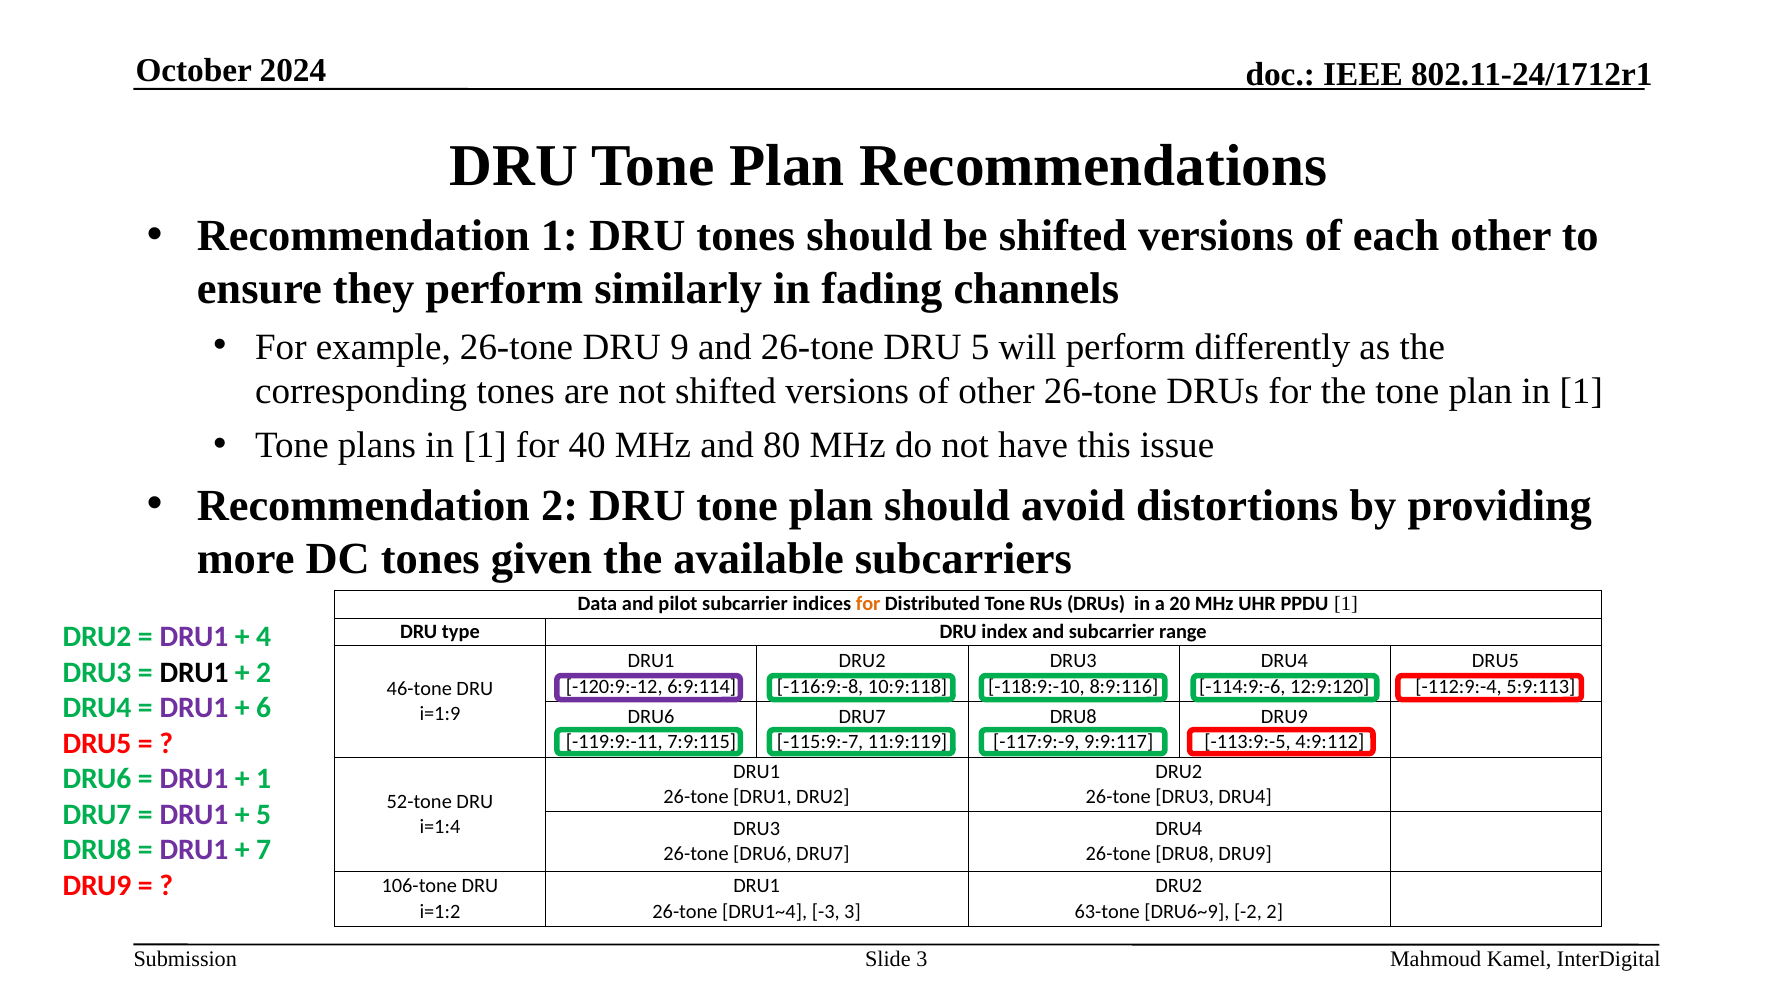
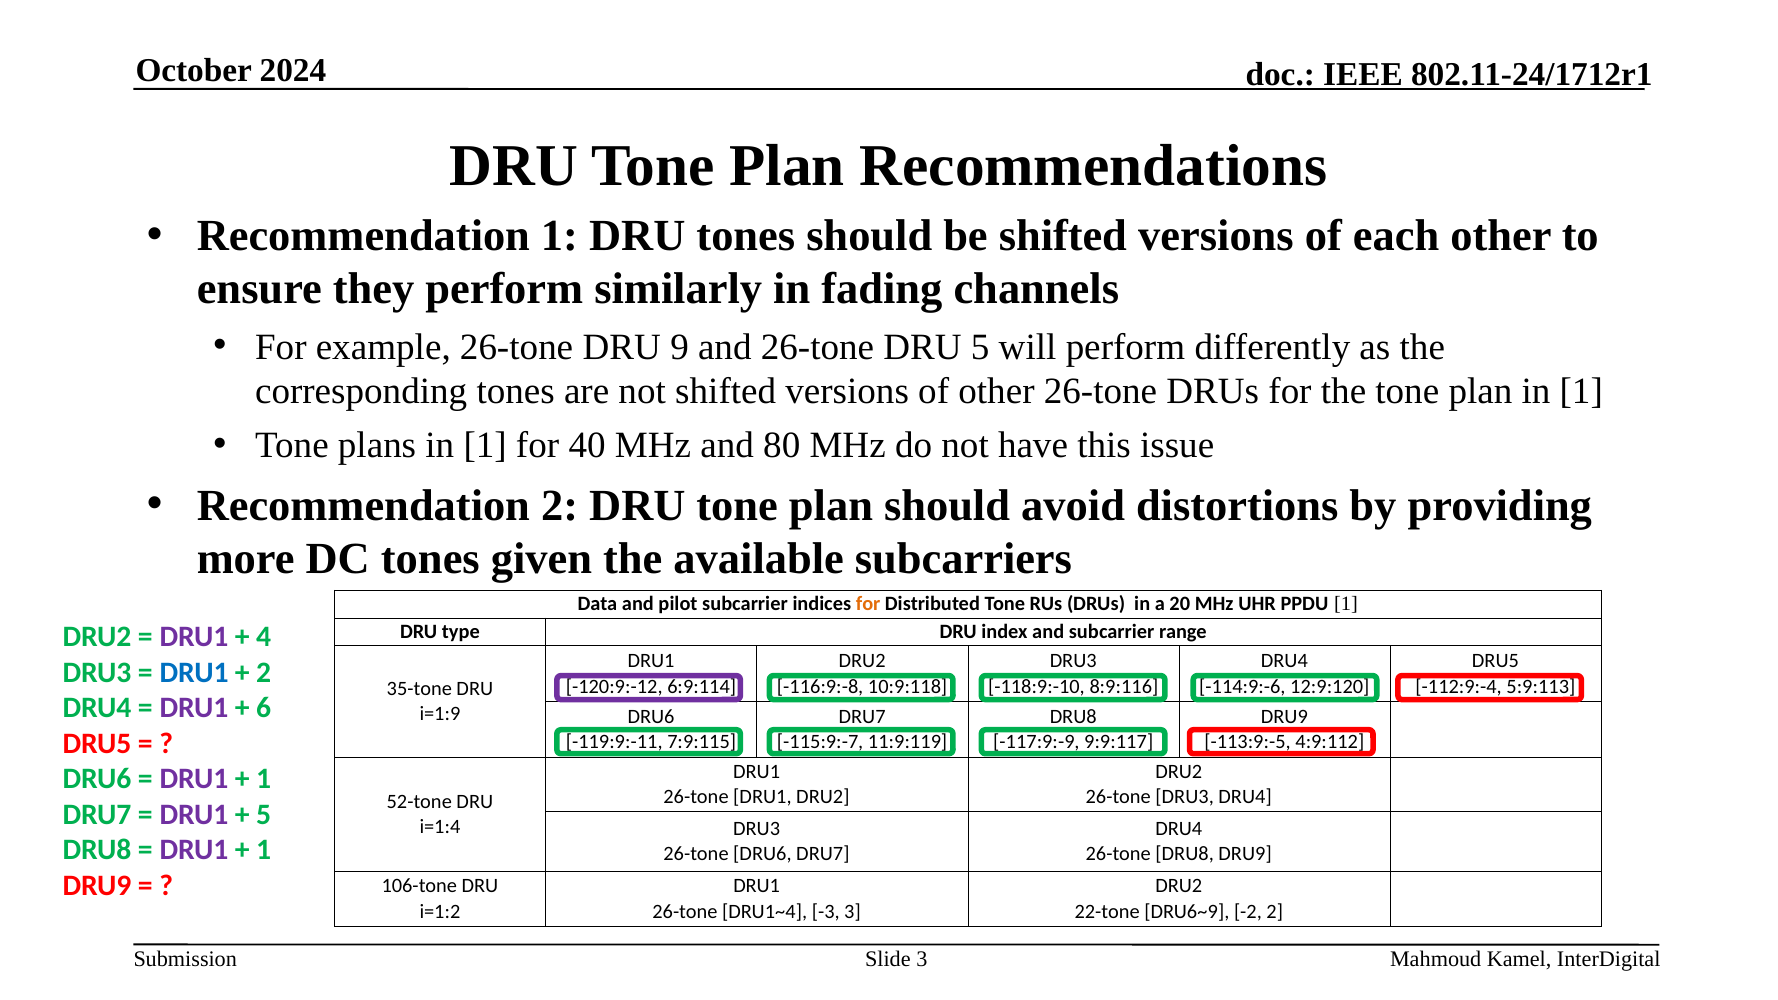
DRU1 colour: black -> blue (194, 672)
46-tone: 46-tone -> 35-tone (419, 689)
7: 7 -> 1 (264, 850)
63-tone: 63-tone -> 22-tone (1107, 911)
